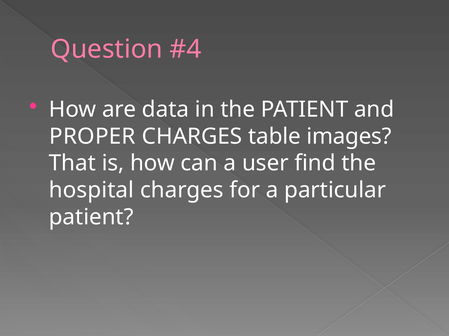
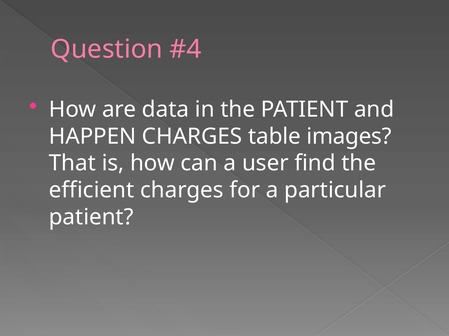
PROPER: PROPER -> HAPPEN (93, 137)
hospital: hospital -> efficient (92, 191)
